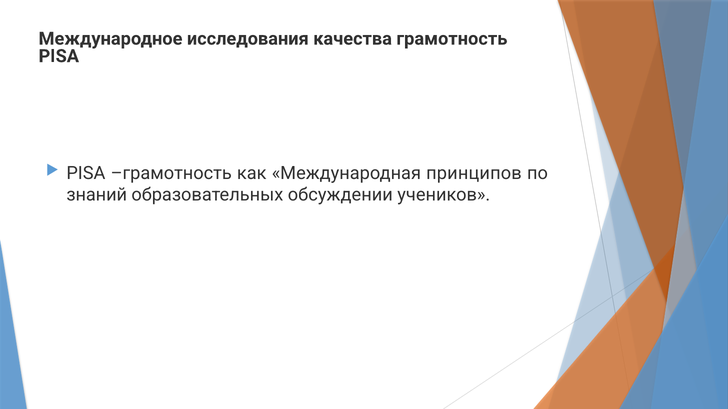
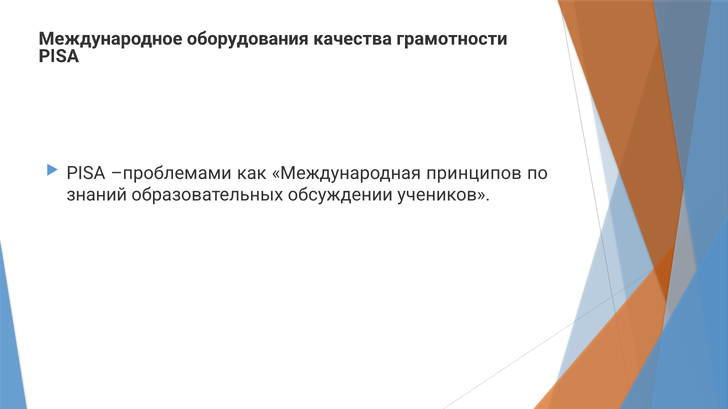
исследования: исследования -> оборудования (248, 39)
качества грамотность: грамотность -> грамотности (452, 39)
PISA грамотность: грамотность -> проблемами (171, 173)
